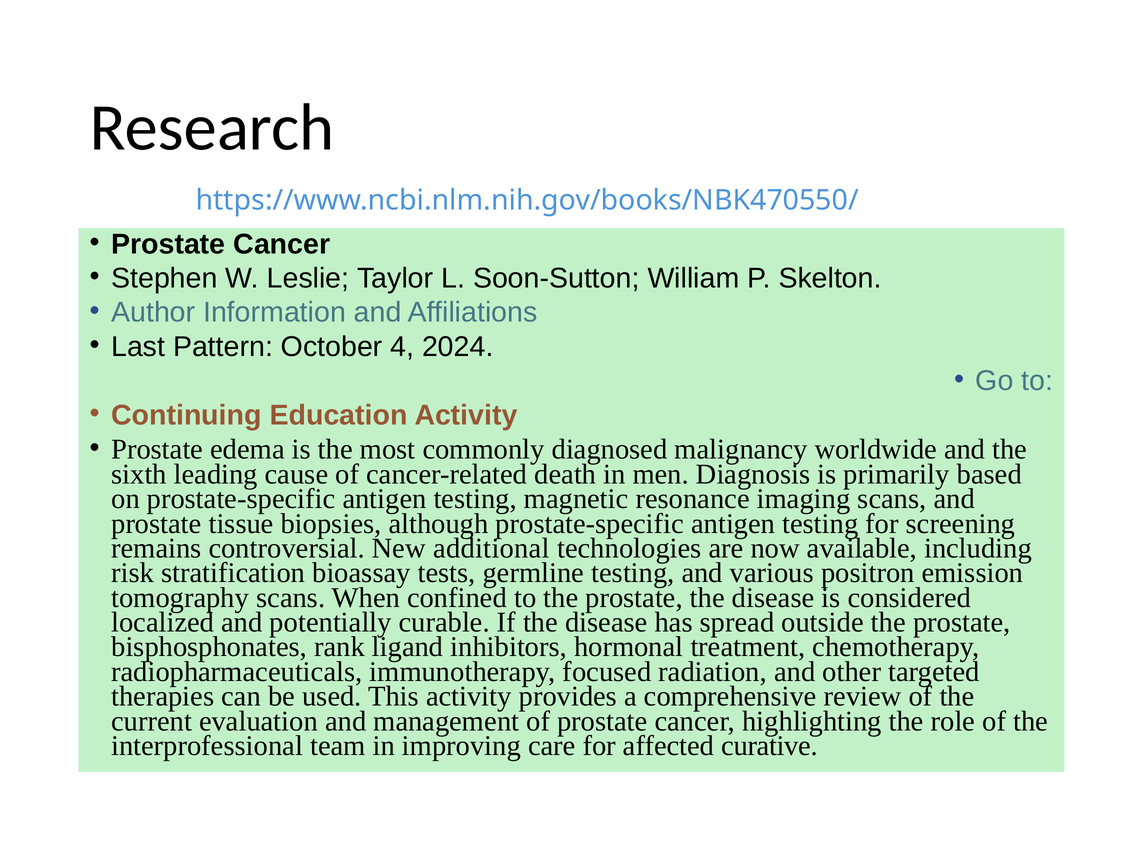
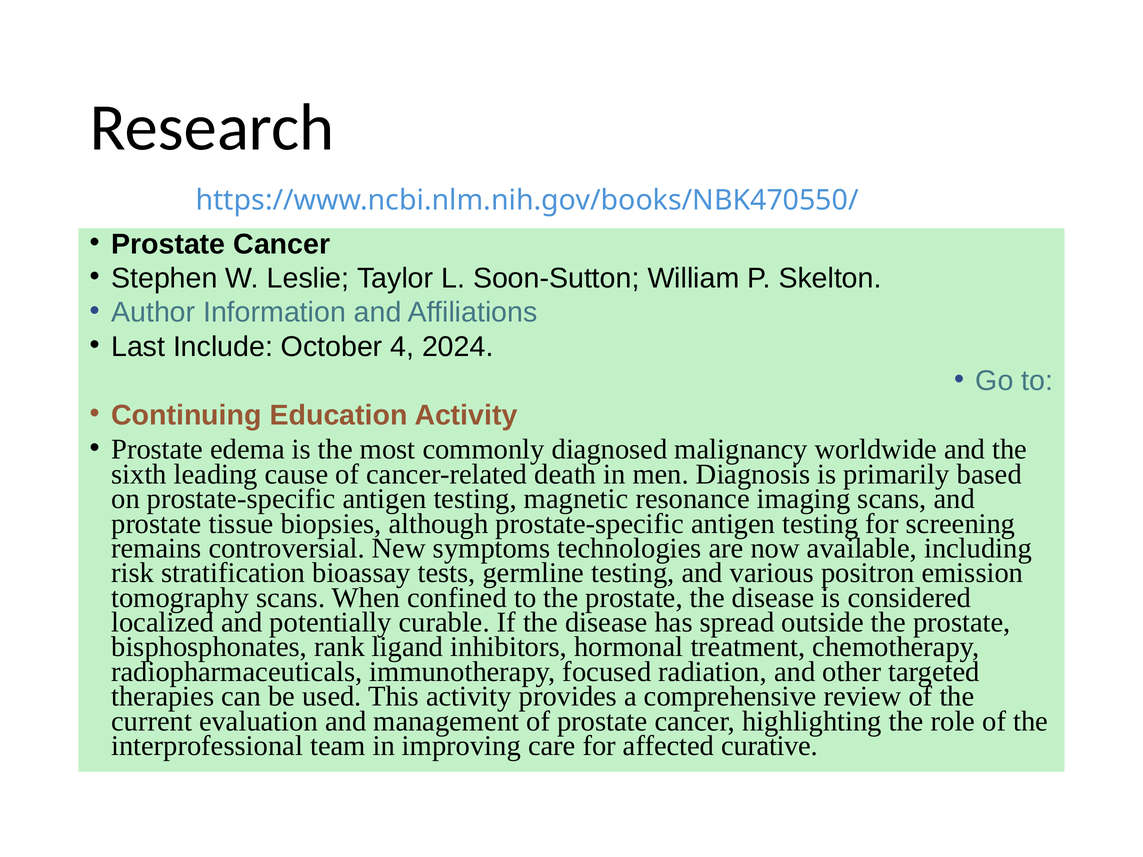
Pattern: Pattern -> Include (223, 347)
additional: additional -> symptoms (492, 548)
